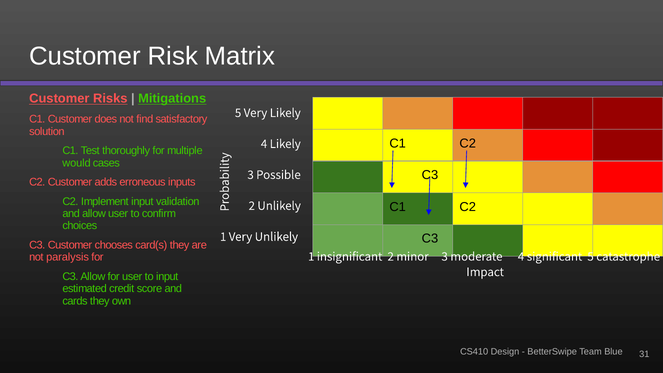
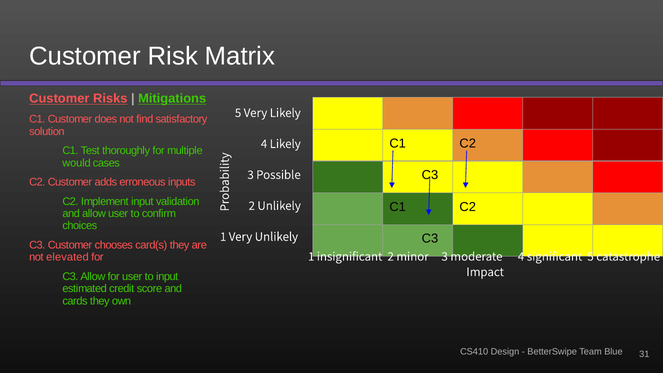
paralysis: paralysis -> elevated (67, 257)
